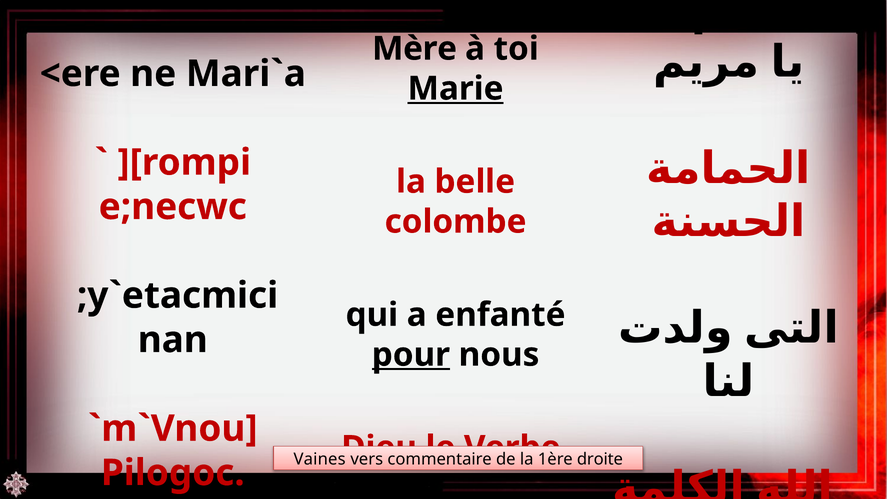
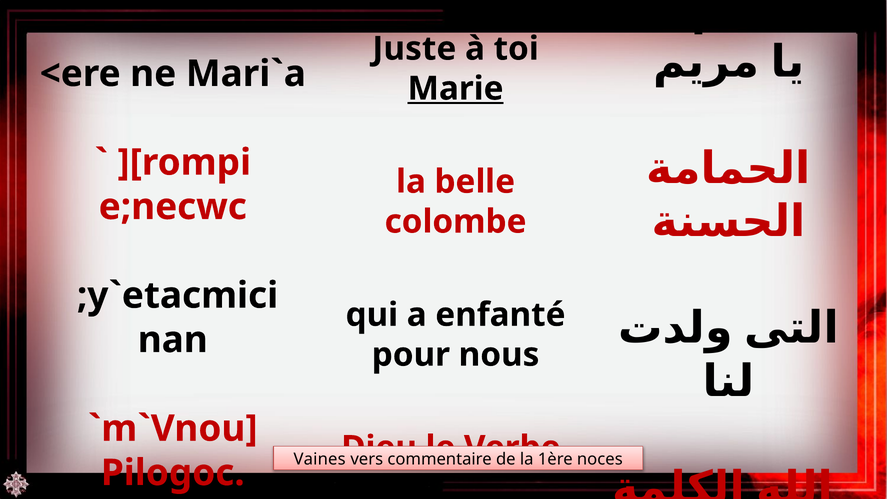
Mère: Mère -> Juste (414, 49)
pour underline: present -> none (411, 355)
droite: droite -> noces (600, 459)
